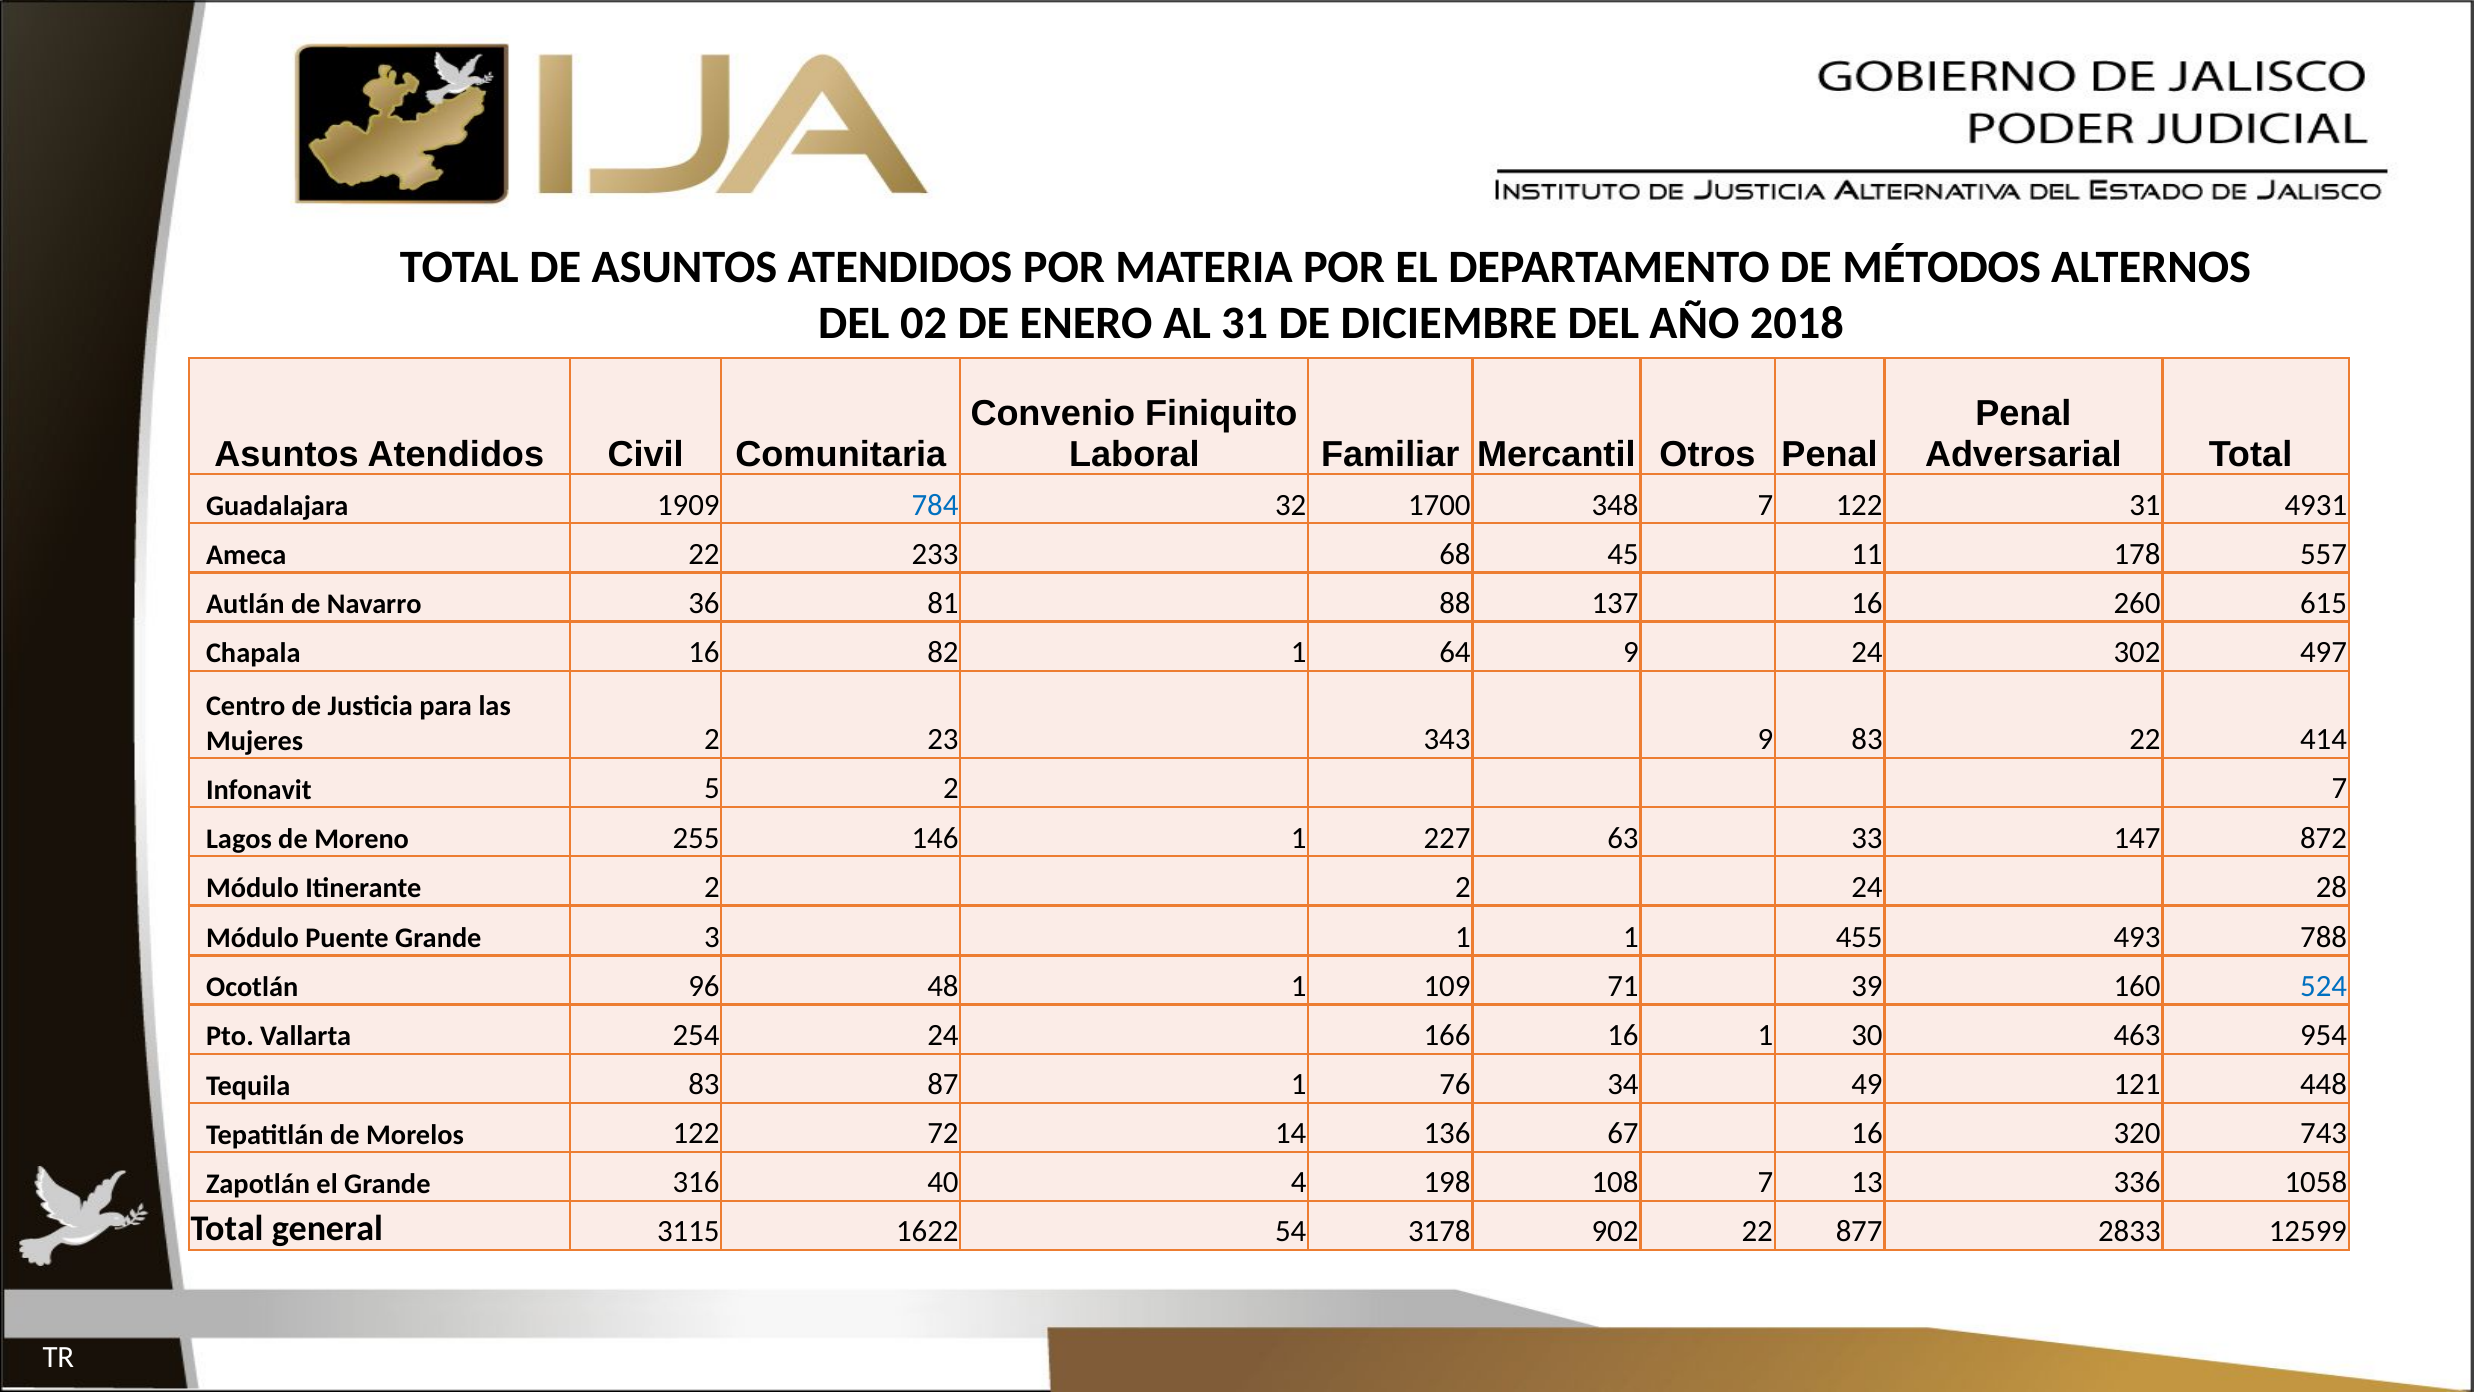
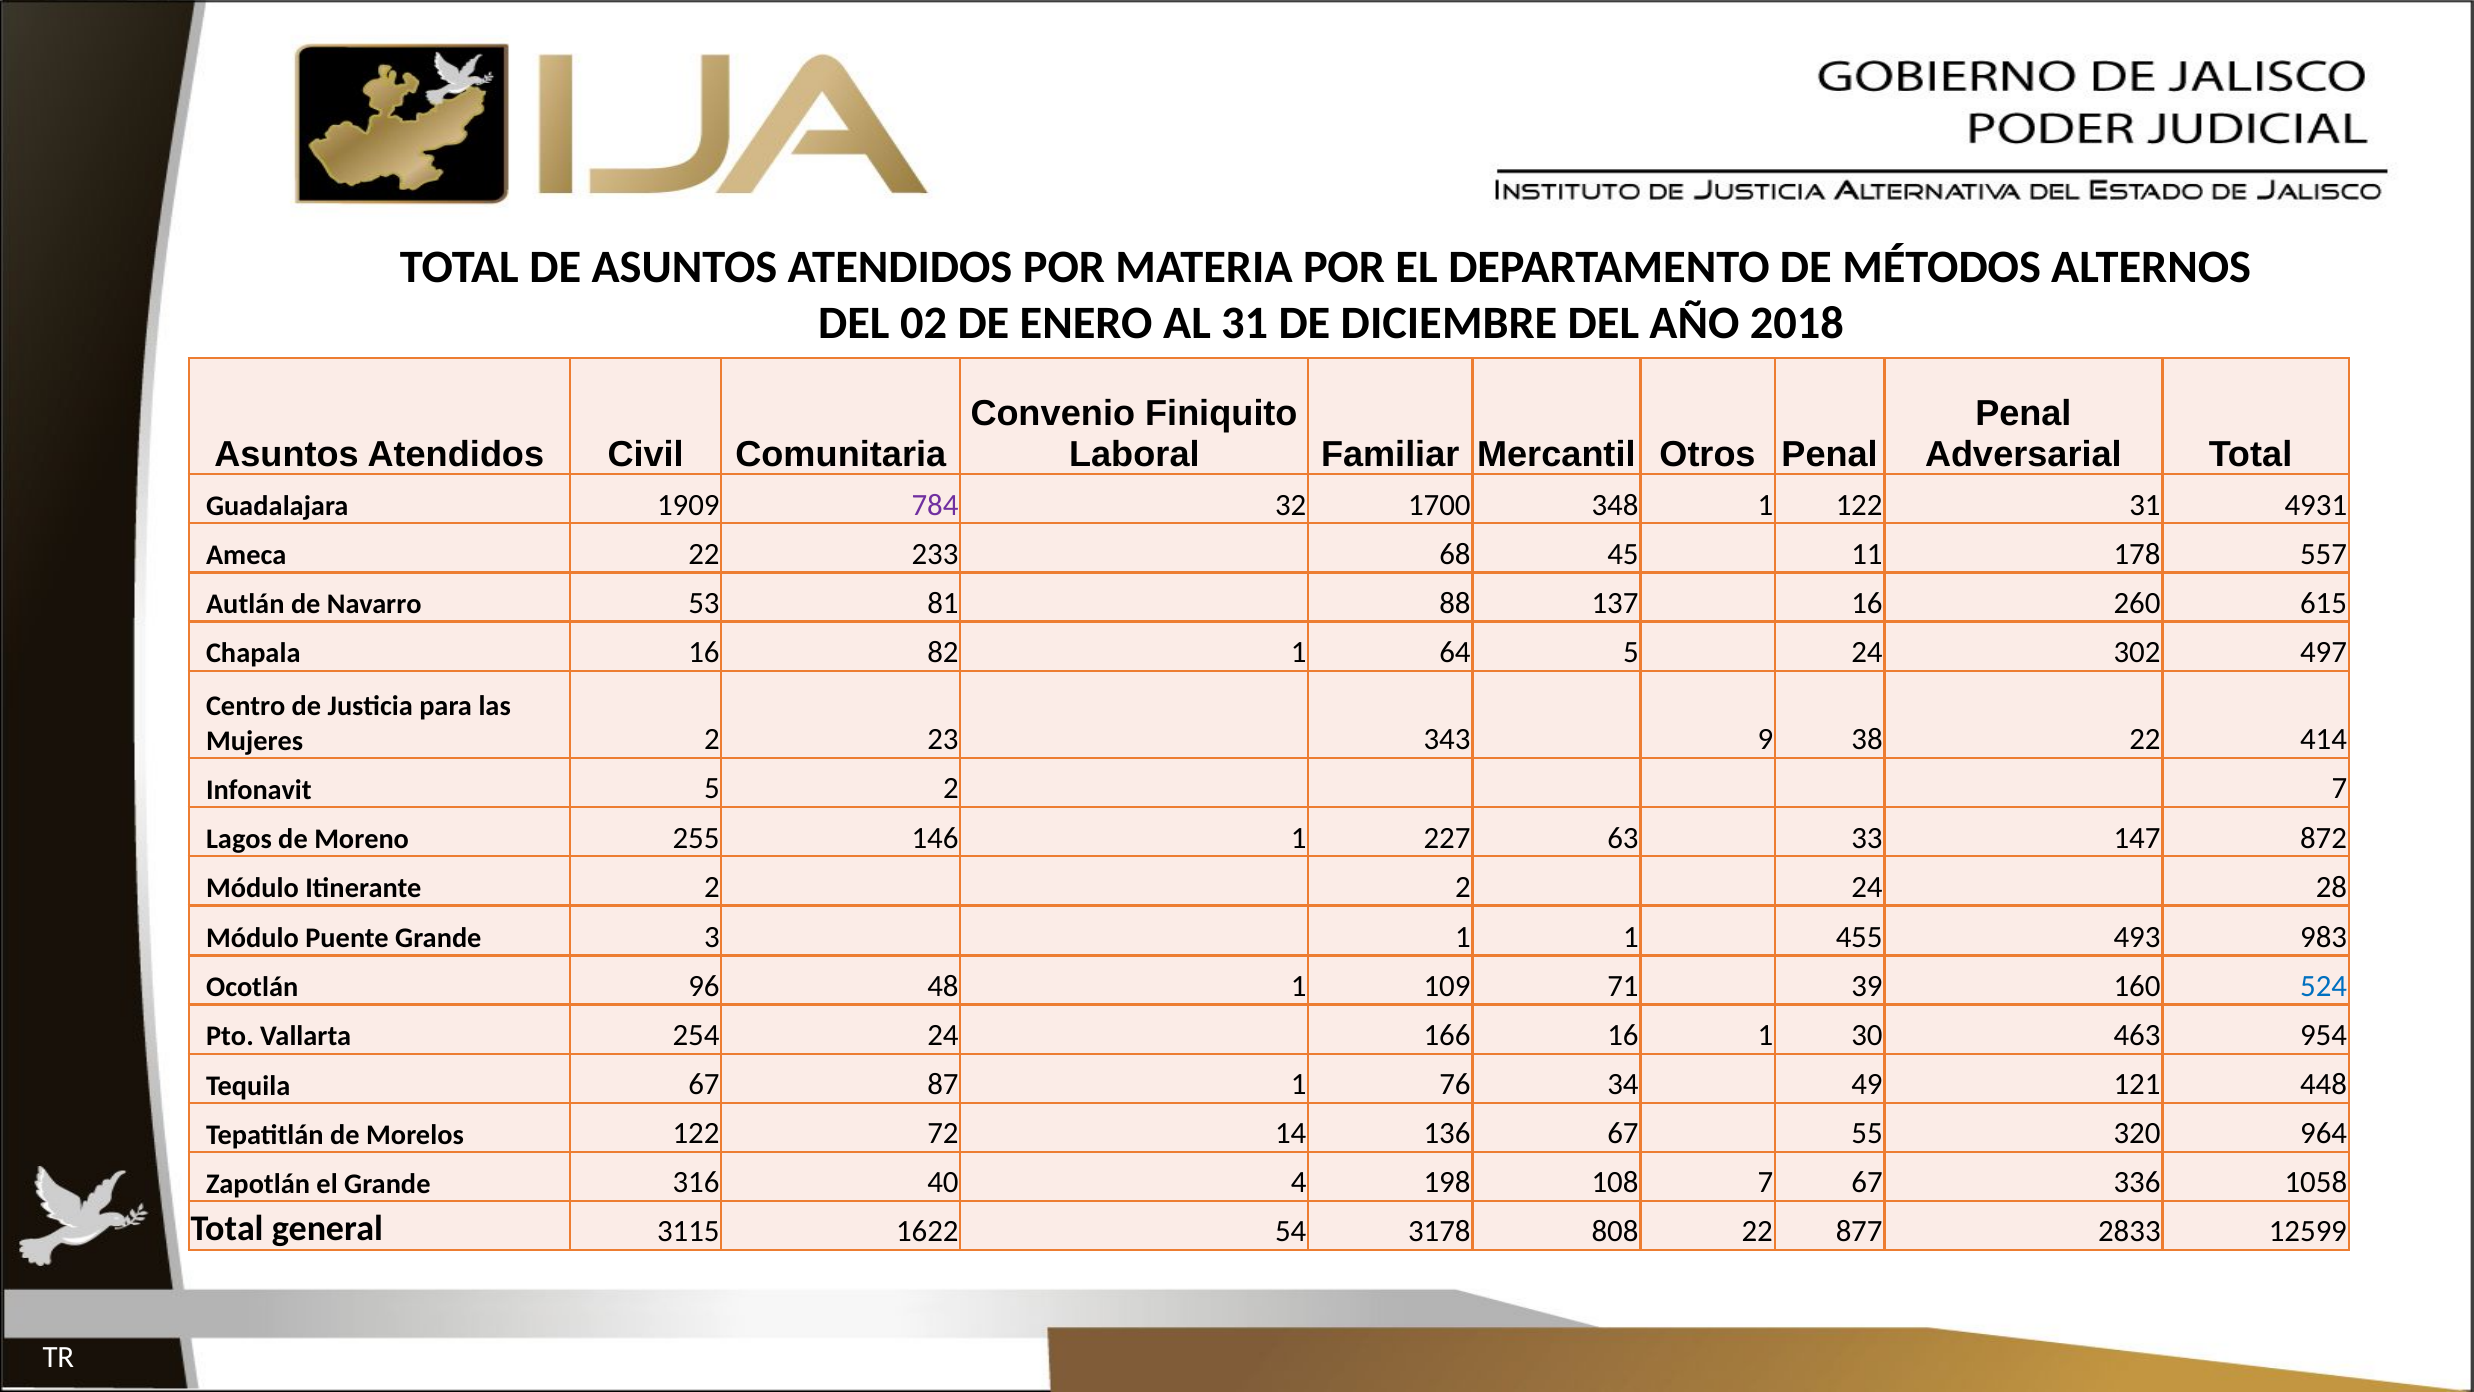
784 colour: blue -> purple (935, 505)
348 7: 7 -> 1 (1765, 505)
36: 36 -> 53 (704, 603)
64 9: 9 -> 5 (1631, 652)
9 83: 83 -> 38 (1867, 739)
788: 788 -> 983 (2324, 937)
Tequila 83: 83 -> 67 (704, 1084)
67 16: 16 -> 55 (1867, 1133)
743: 743 -> 964 (2324, 1133)
7 13: 13 -> 67 (1867, 1182)
902: 902 -> 808 (1615, 1231)
